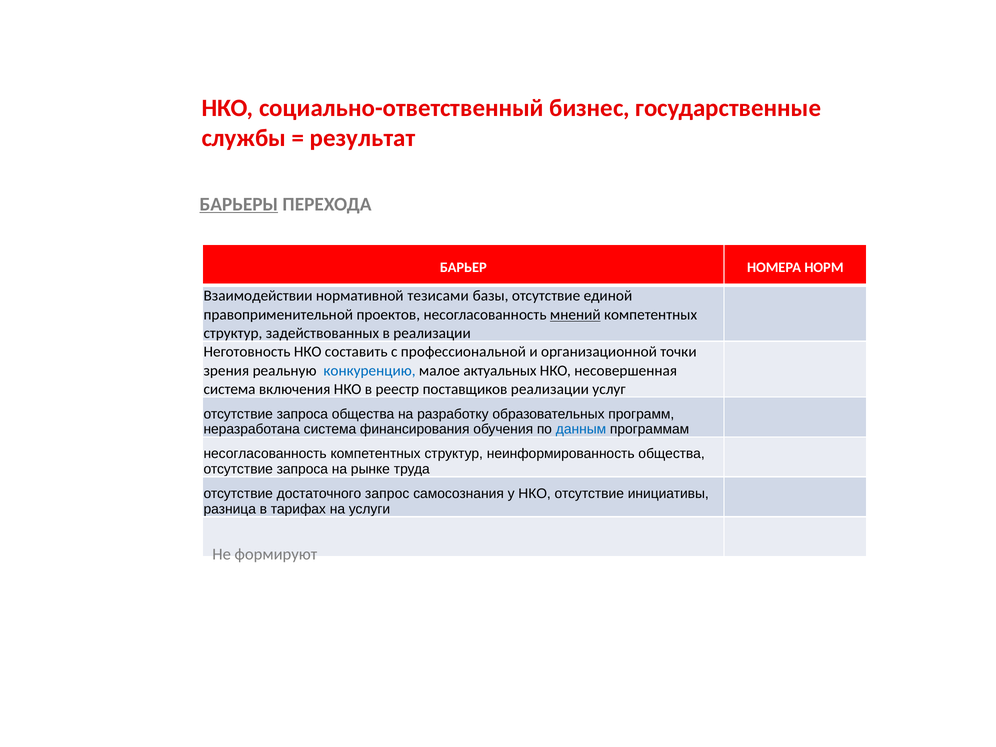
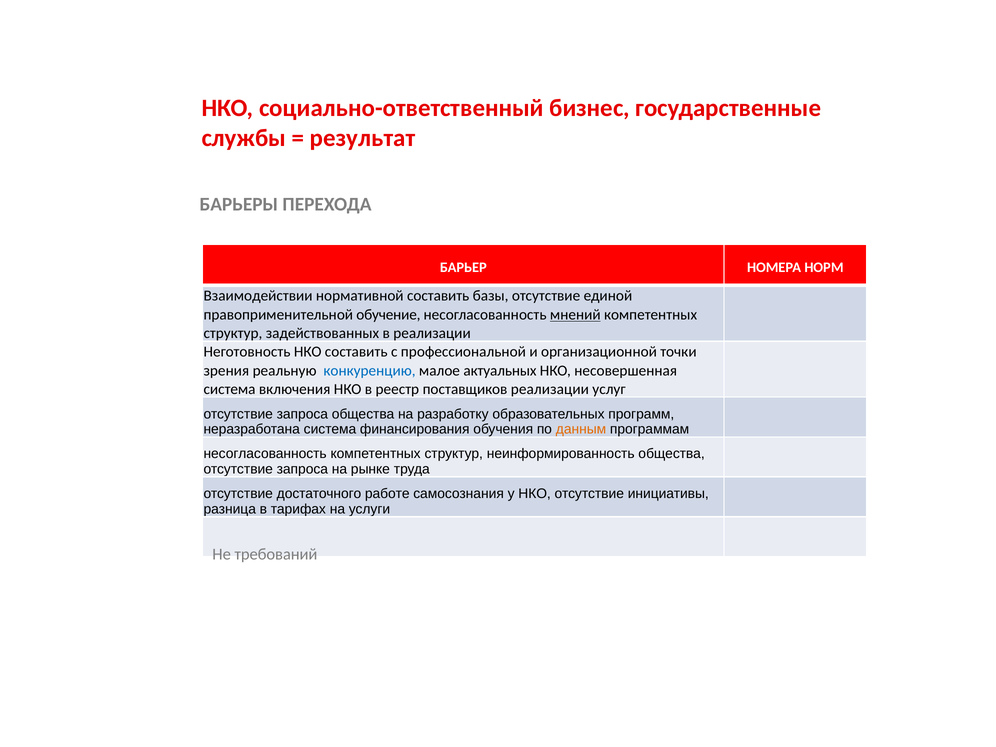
БАРЬЕРЫ underline: present -> none (239, 204)
нормативной тезисами: тезисами -> составить (438, 296)
проектов: проектов -> обучение (388, 315)
данным colour: blue -> orange (581, 429)
запрос: запрос -> работе (387, 494)
формируют: формируют -> требований (276, 554)
